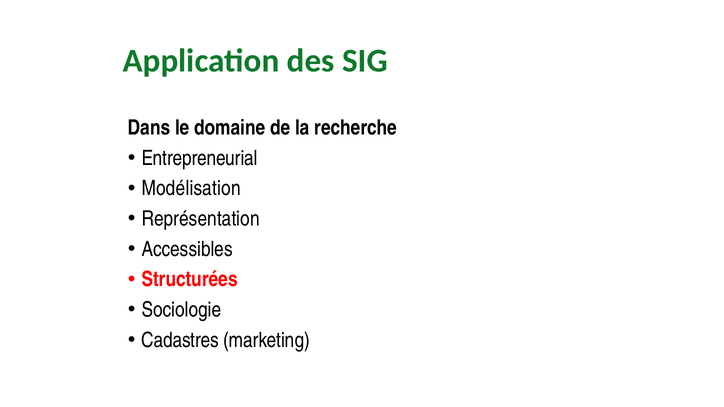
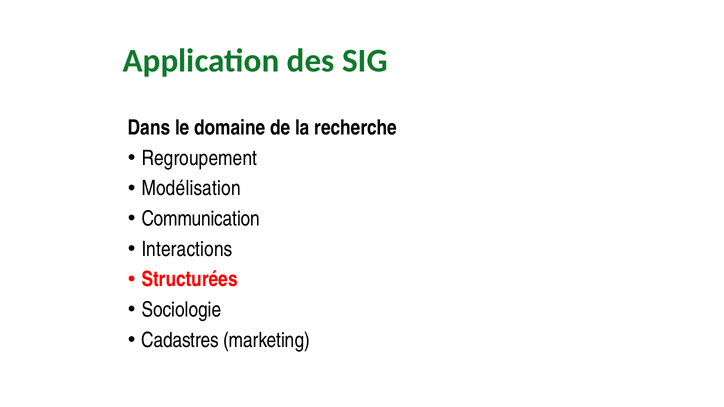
Entrepreneurial: Entrepreneurial -> Regroupement (199, 158)
Représentation: Représentation -> Communication (201, 219)
Accessibles: Accessibles -> Interactions (187, 249)
